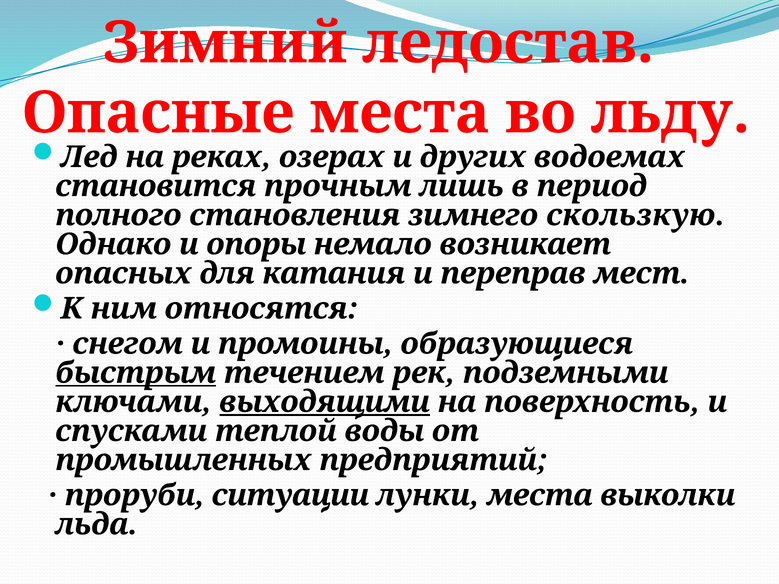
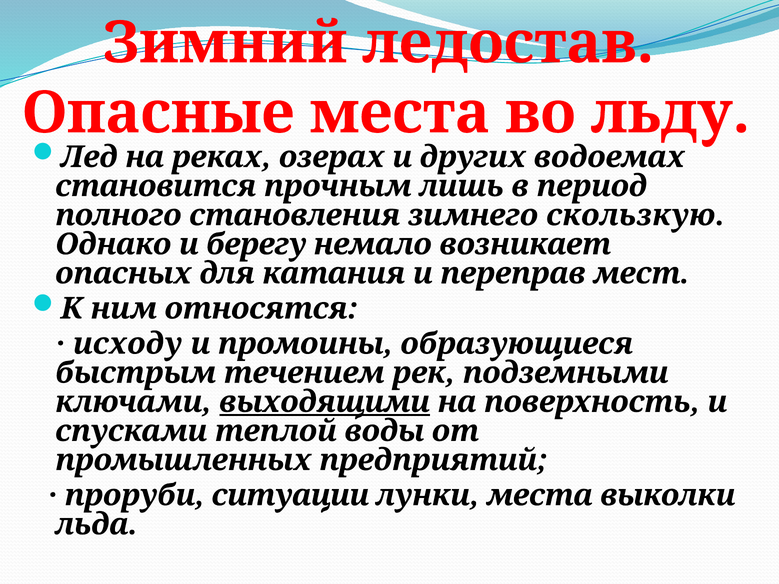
опоры: опоры -> берегу (256, 244)
снегом: снегом -> исходу (128, 344)
быстрым underline: present -> none (136, 373)
